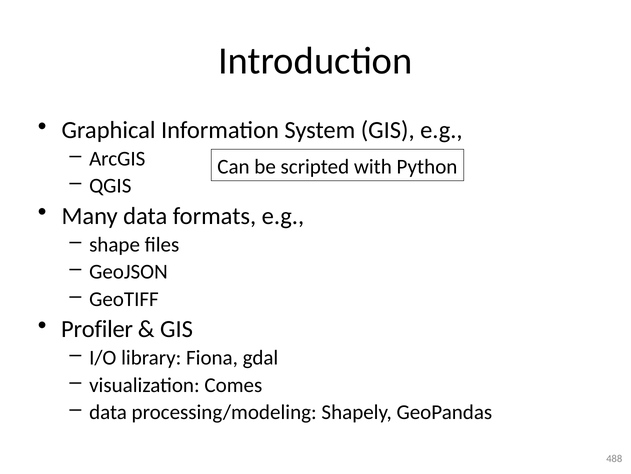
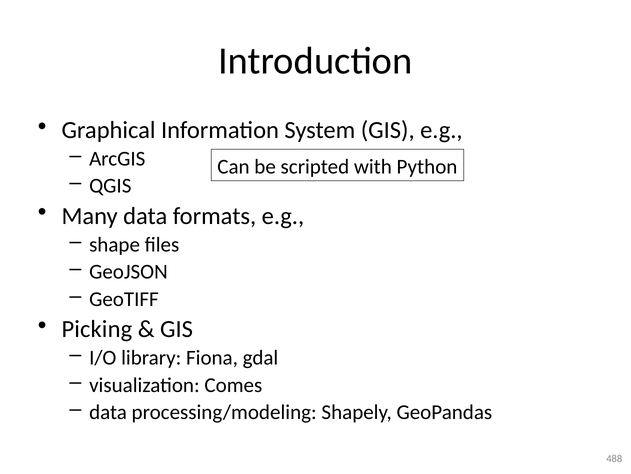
Profiler: Profiler -> Picking (97, 329)
